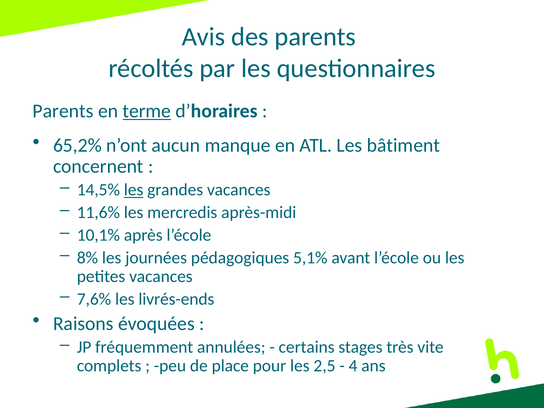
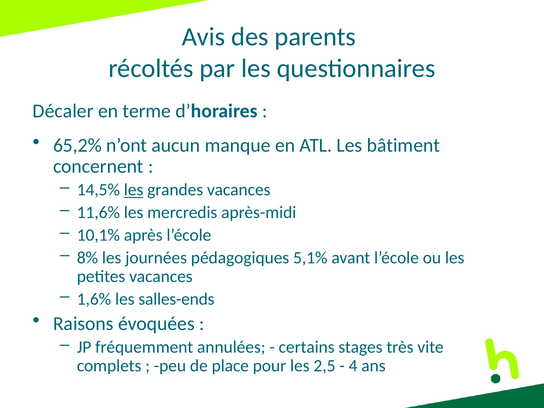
Parents: Parents -> Décaler (63, 111)
terme underline: present -> none (147, 111)
7,6%: 7,6% -> 1,6% (94, 299)
livrés-ends: livrés-ends -> salles-ends (176, 299)
